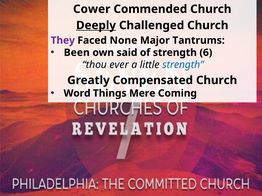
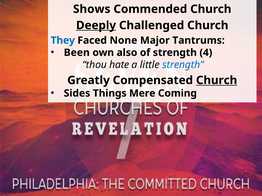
Cower: Cower -> Shows (92, 9)
They colour: purple -> blue (63, 40)
said: said -> also (127, 53)
6: 6 -> 4 (206, 53)
ever: ever -> hate (119, 65)
Church underline: none -> present (217, 80)
Word: Word -> Sides (77, 93)
